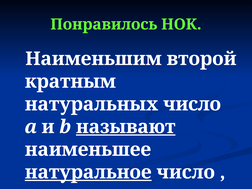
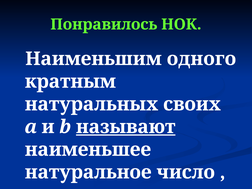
второй: второй -> одного (201, 59)
натуральных число: число -> своих (192, 104)
натуральное underline: present -> none (88, 172)
